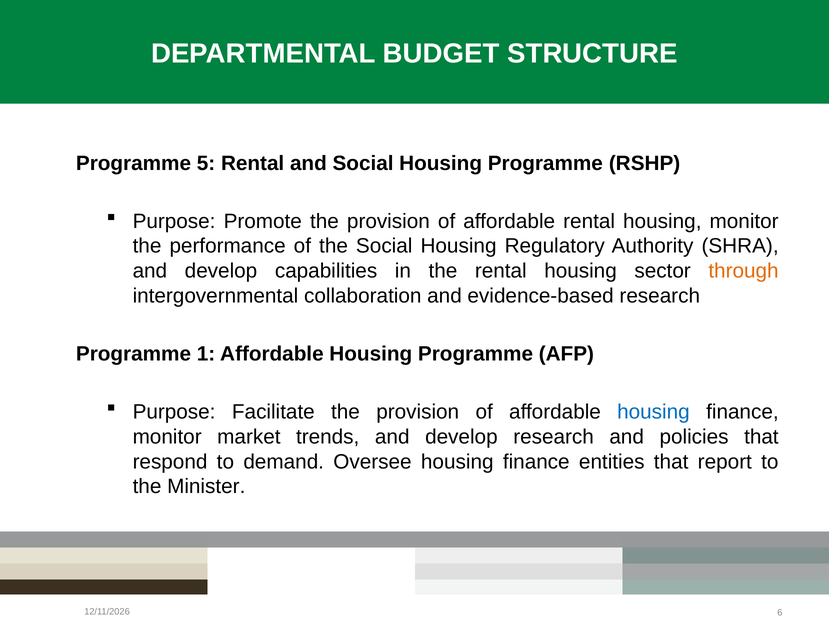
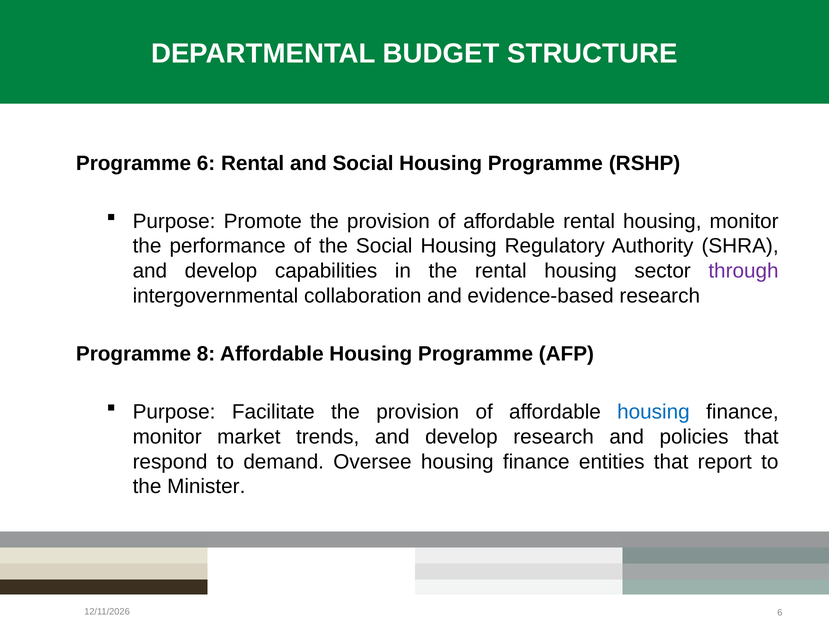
Programme 5: 5 -> 6 (206, 163)
through colour: orange -> purple (743, 271)
1: 1 -> 8 (206, 354)
